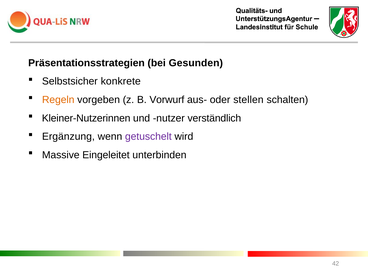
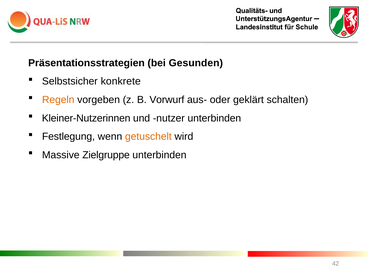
stellen: stellen -> geklärt (248, 100)
nutzer verständlich: verständlich -> unterbinden (214, 118)
Ergänzung: Ergänzung -> Festlegung (68, 137)
getuschelt colour: purple -> orange (148, 137)
Eingeleitet: Eingeleitet -> Zielgruppe (106, 155)
